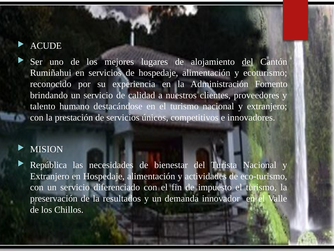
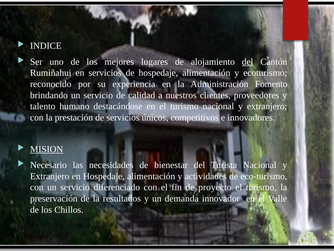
ACUDE: ACUDE -> INDICE (46, 46)
MISION underline: none -> present (47, 149)
República: República -> Necesario (48, 165)
impuesto: impuesto -> proyecto (215, 187)
